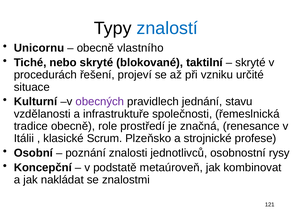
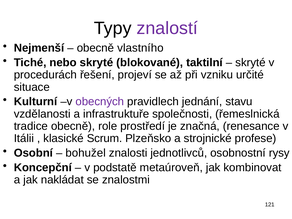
znalostí colour: blue -> purple (167, 28)
Unicornu: Unicornu -> Nejmenší (39, 48)
poznání: poznání -> bohužel (86, 153)
